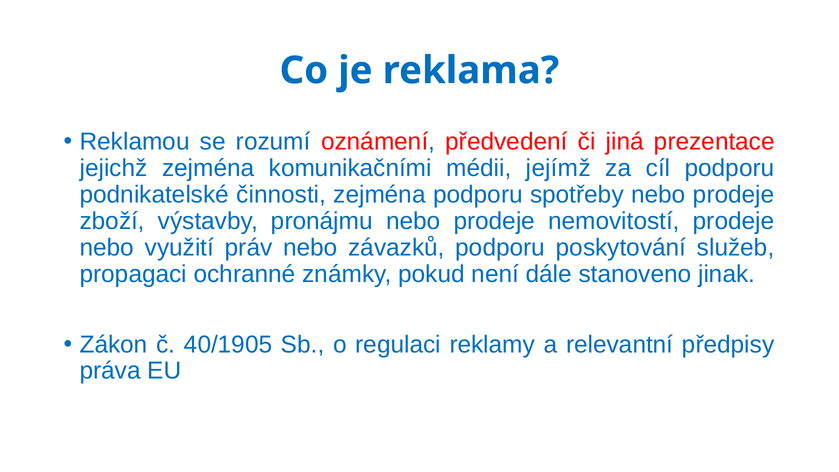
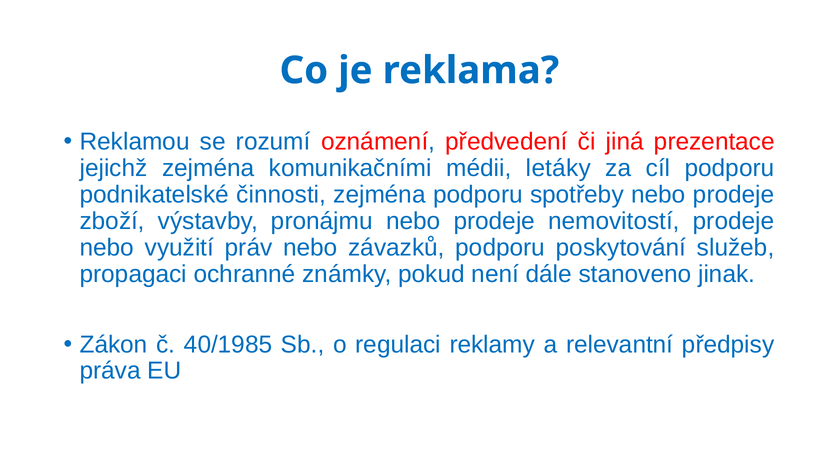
jejímž: jejímž -> letáky (558, 168)
40/1905: 40/1905 -> 40/1985 (228, 344)
